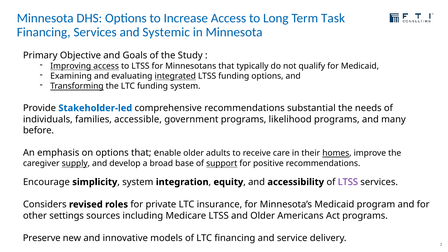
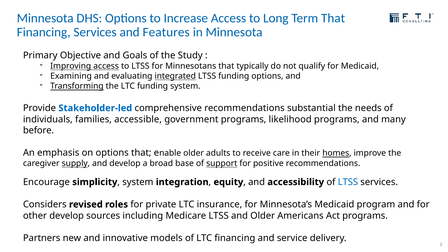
Term Task: Task -> That (333, 18)
Systemic: Systemic -> Features (166, 32)
LTSS colour: purple -> blue (348, 182)
other settings: settings -> develop (67, 216)
Preserve: Preserve -> Partners (42, 238)
